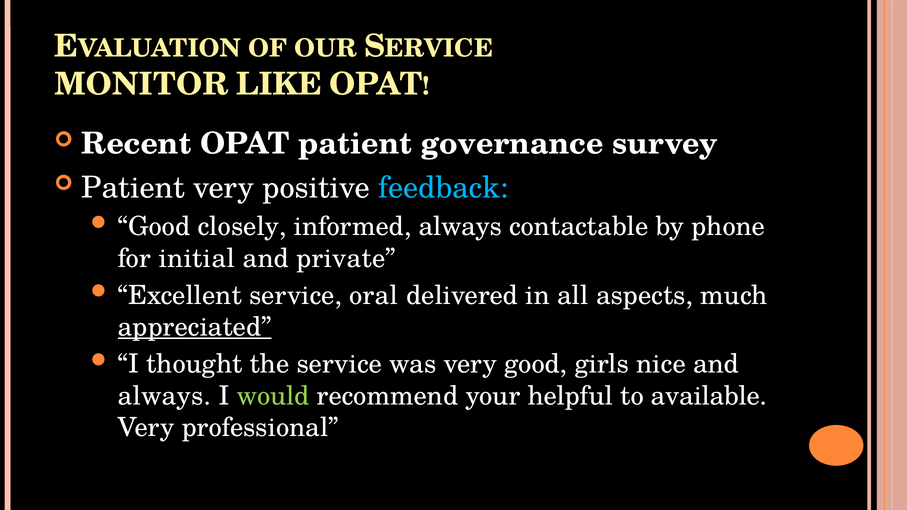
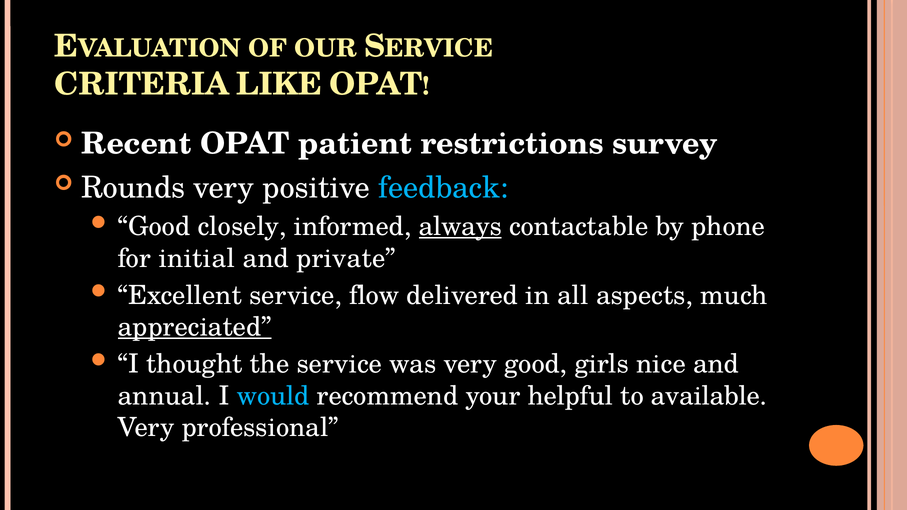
MONITOR: MONITOR -> CRITERIA (142, 84)
governance: governance -> restrictions (512, 144)
Patient: Patient -> Rounds (133, 188)
always underline: none -> present (460, 227)
oral: oral -> flow (374, 295)
always: always -> annual (165, 396)
would colour: light green -> light blue (273, 396)
